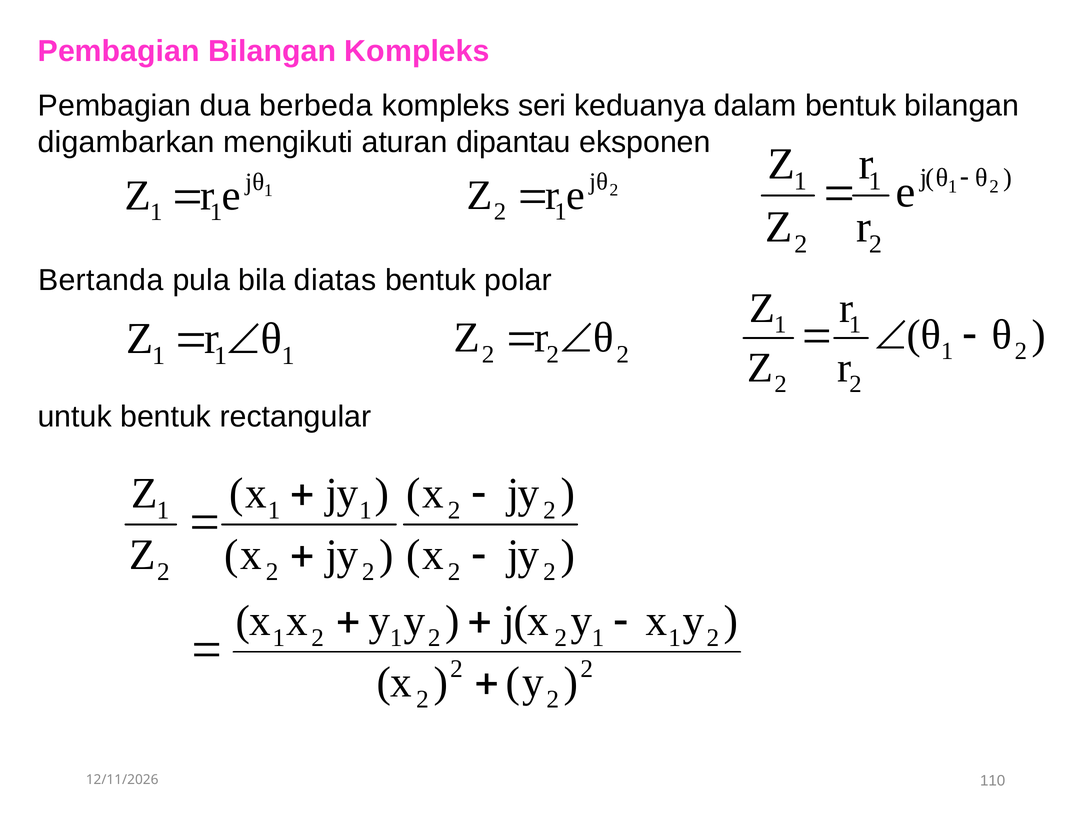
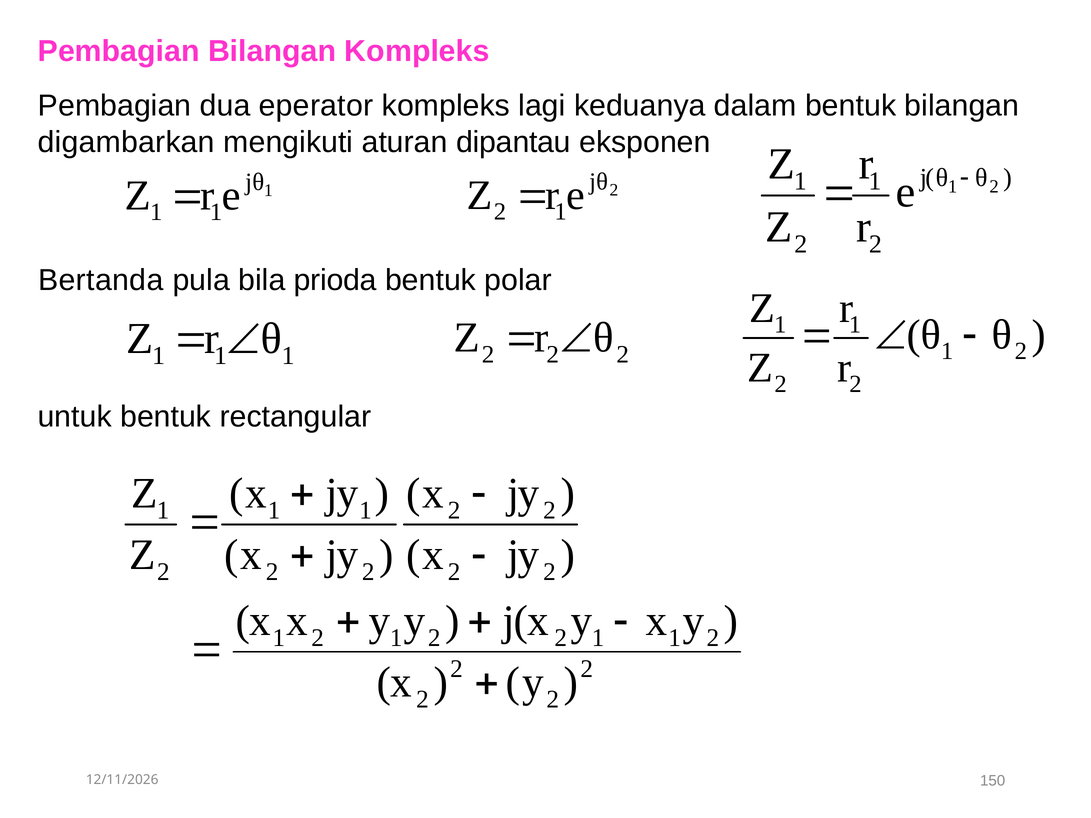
berbeda: berbeda -> eperator (316, 106)
seri: seri -> lagi (542, 106)
diatas: diatas -> prioda (335, 280)
110: 110 -> 150 (993, 781)
